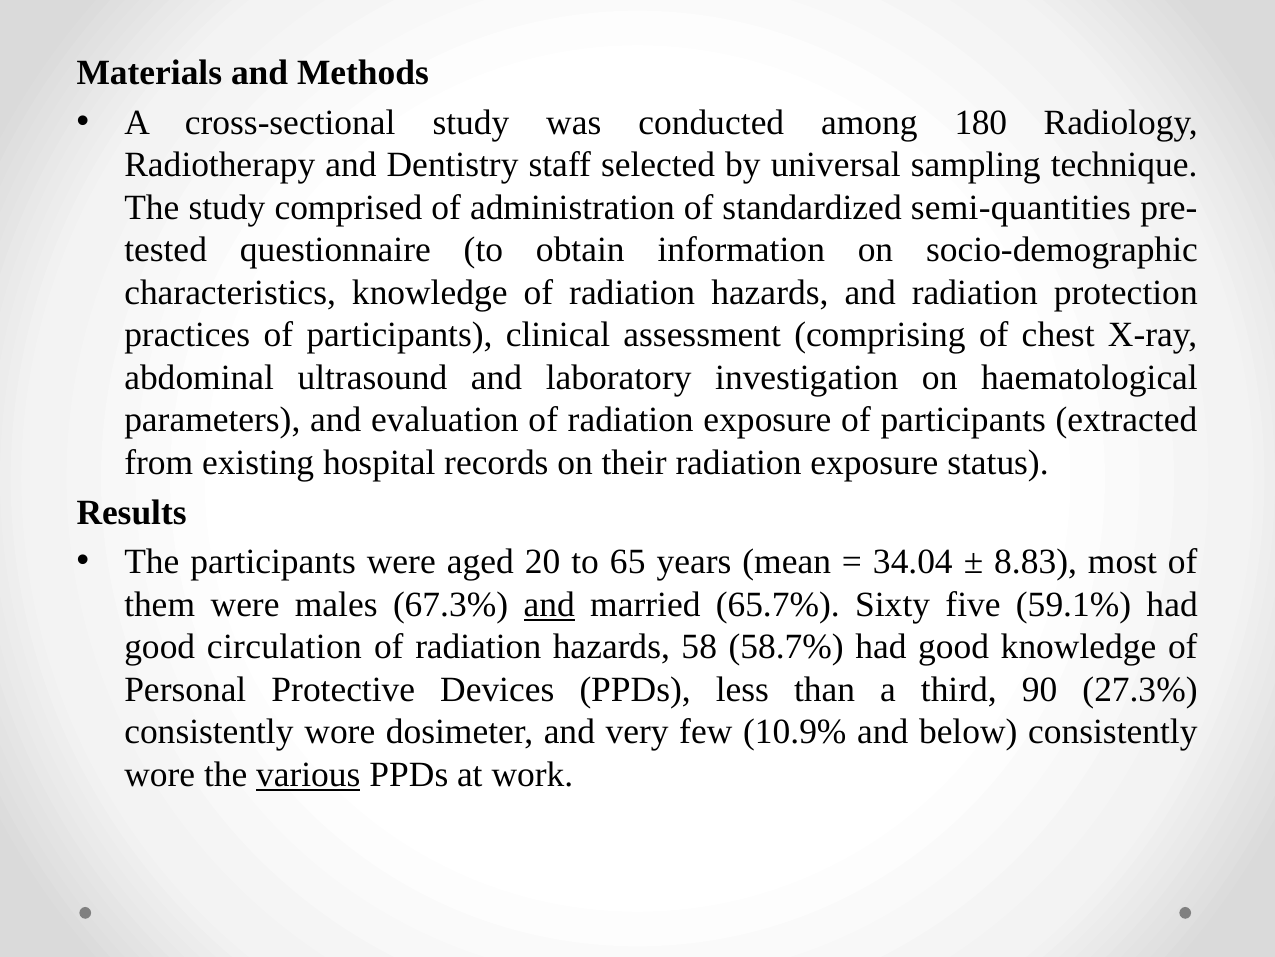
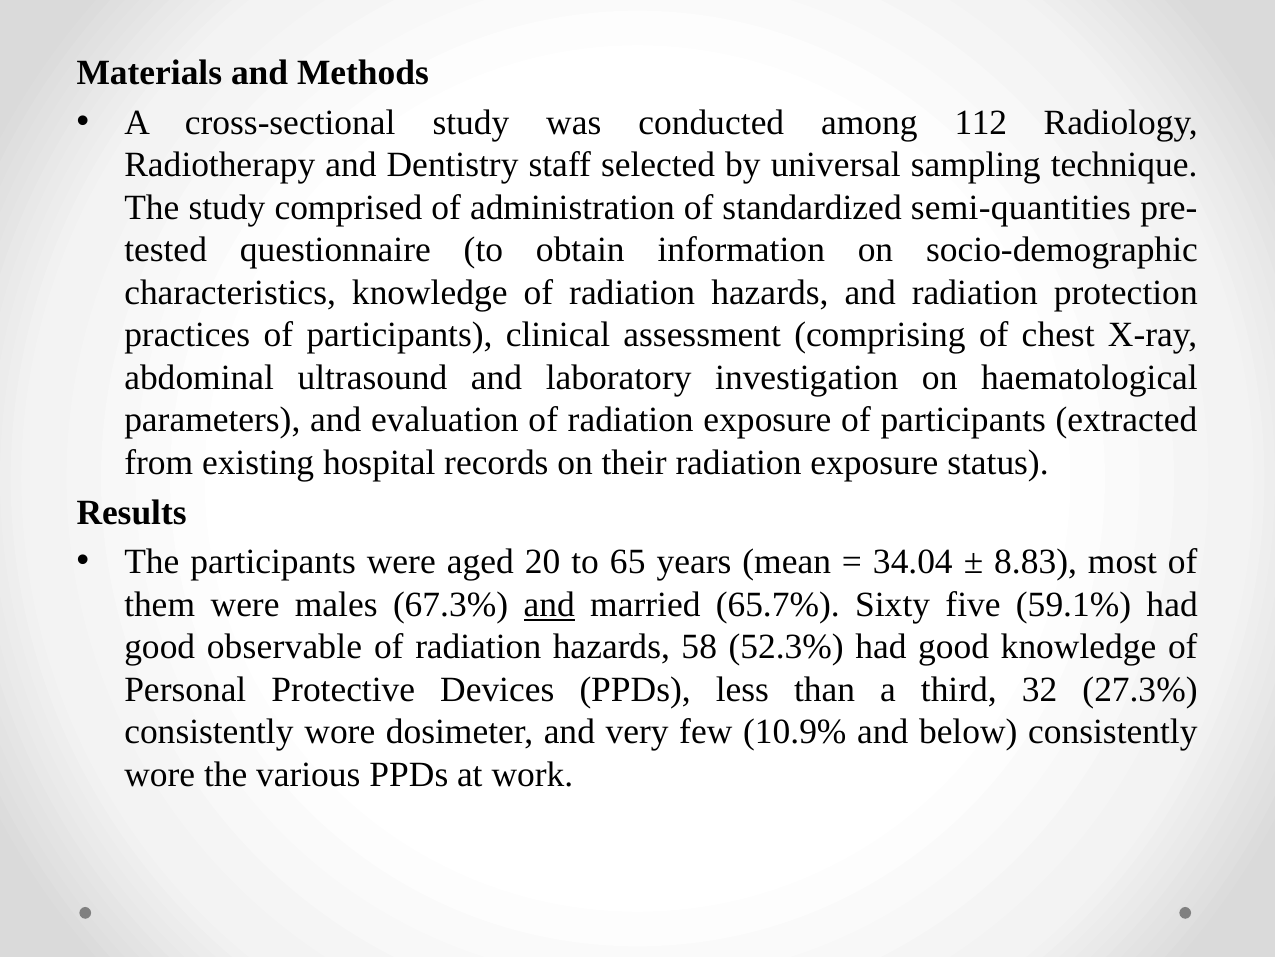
180: 180 -> 112 (981, 122)
circulation: circulation -> observable (284, 647)
58.7%: 58.7% -> 52.3% (786, 647)
90: 90 -> 32 (1040, 689)
various underline: present -> none (308, 774)
